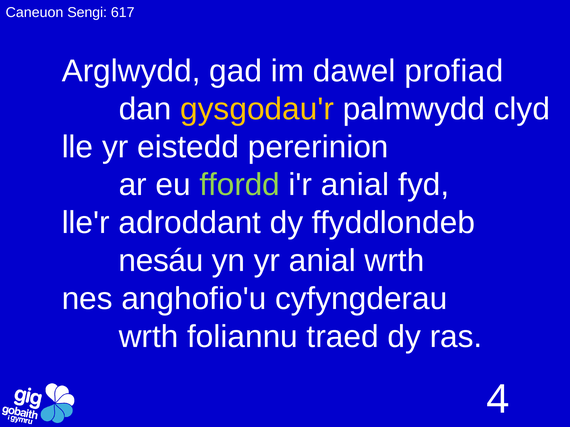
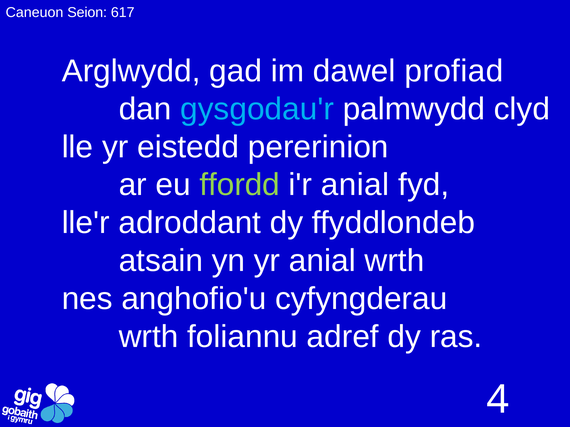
Sengi: Sengi -> Seion (87, 12)
gysgodau'r colour: yellow -> light blue (257, 109)
nesáu: nesáu -> atsain (161, 261)
traed: traed -> adref (343, 337)
